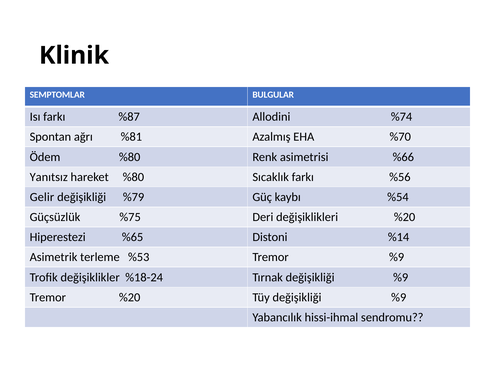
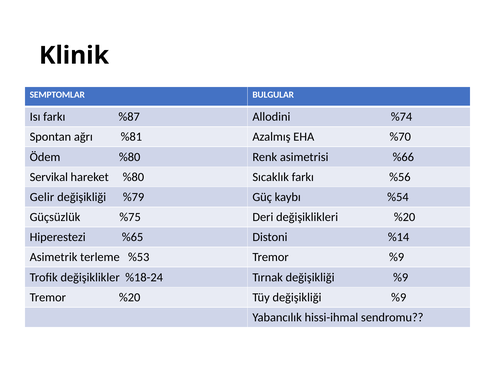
Yanıtsız: Yanıtsız -> Servikal (49, 177)
